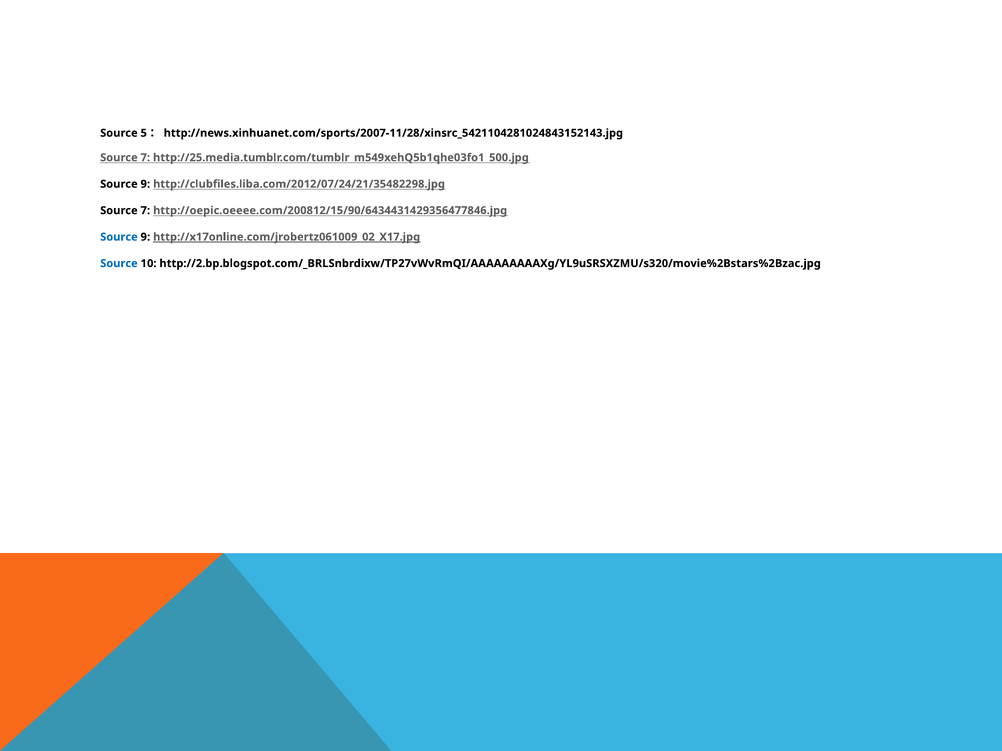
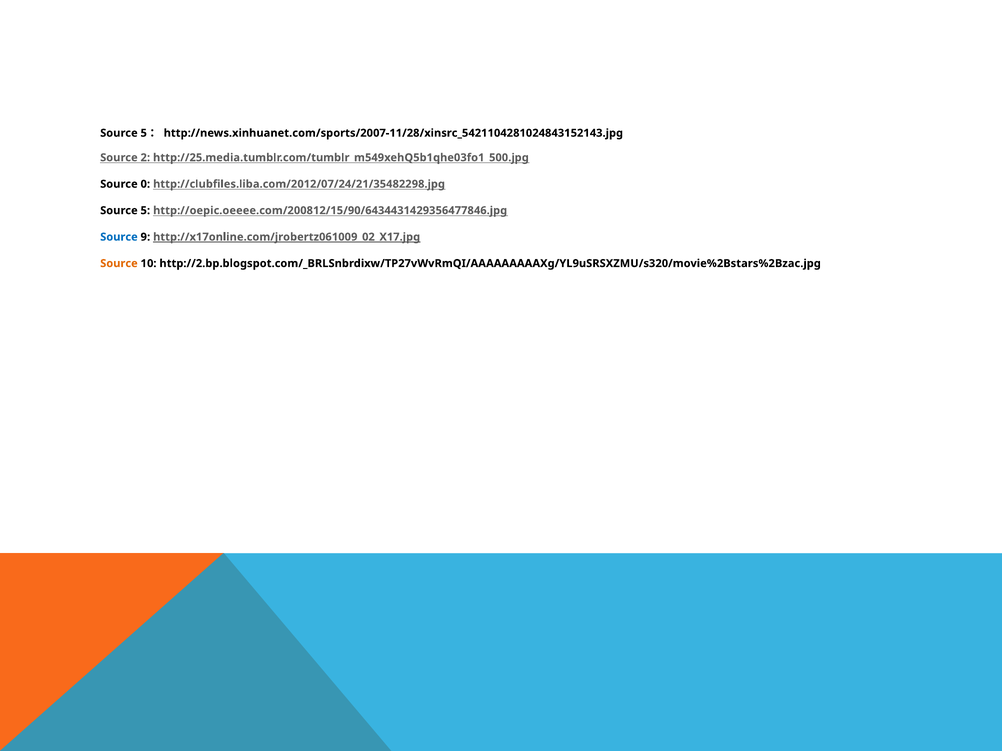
7: 7 -> 2 (145, 158)
9: 9 -> 0 (145, 184)
7: 7 -> 5 (145, 211)
Source colour: blue -> orange (119, 264)
